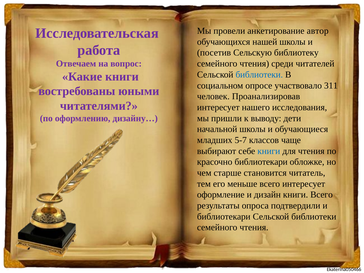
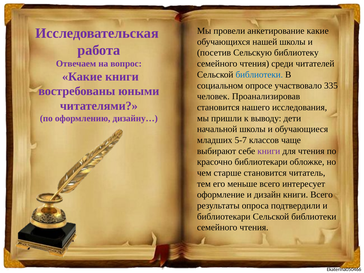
анкетирование автор: автор -> какие (318, 31)
311: 311 -> 335 (331, 86)
интересует: интересует -> становится (218, 107)
книги colour: blue -> purple (269, 151)
